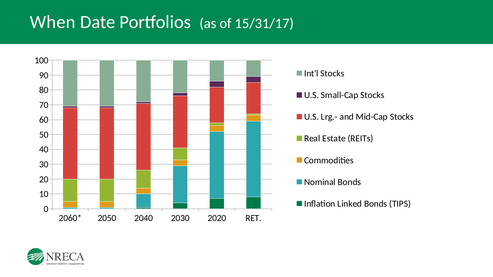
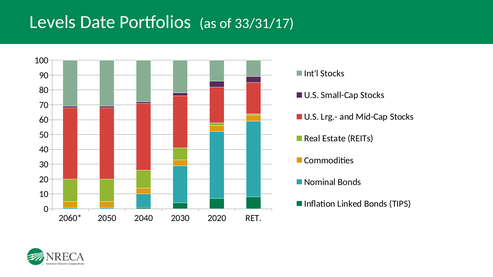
When: When -> Levels (53, 22)
15/31/17: 15/31/17 -> 33/31/17 (264, 23)
